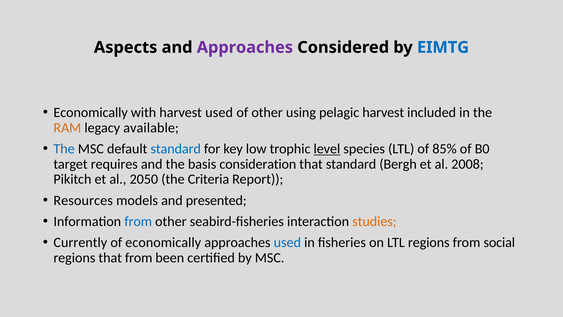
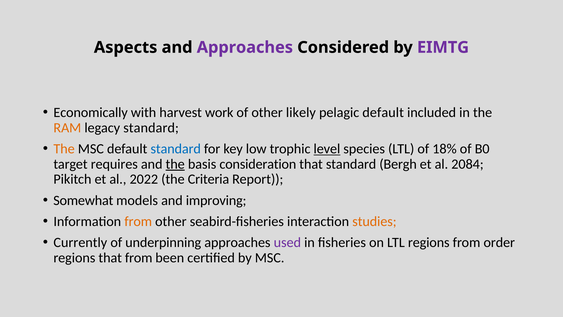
EIMTG colour: blue -> purple (443, 47)
harvest used: used -> work (219, 112)
using: using -> likely (301, 112)
pelagic harvest: harvest -> default (383, 112)
legacy available: available -> standard (151, 128)
The colour: blue -> orange (64, 149)
85%: 85% -> 18% (444, 149)
the underline: none -> present (175, 164)
2008: 2008 -> 2084 (467, 164)
2050: 2050 -> 2022 (144, 179)
Resources: Resources -> Somewhat (83, 200)
presented: presented -> improving (216, 200)
from colour: blue -> orange (138, 221)
of economically: economically -> underpinning (163, 242)
used colour: blue -> purple (287, 242)
social: social -> order (499, 242)
